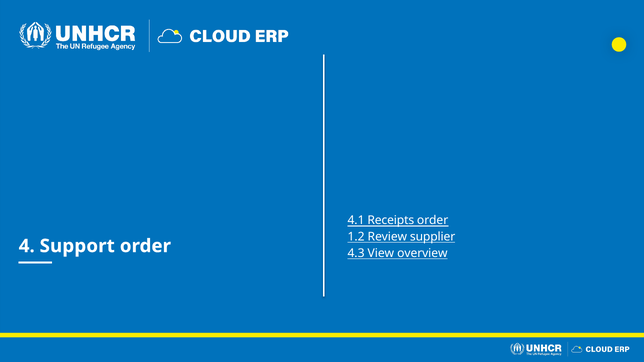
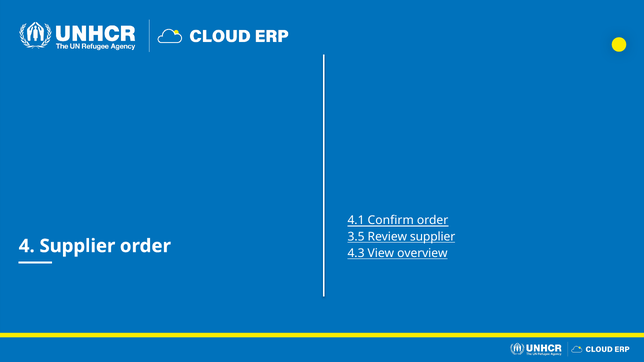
Receipts: Receipts -> Confirm (391, 221)
1.2: 1.2 -> 3.5 (356, 237)
4 Support: Support -> Supplier (77, 246)
